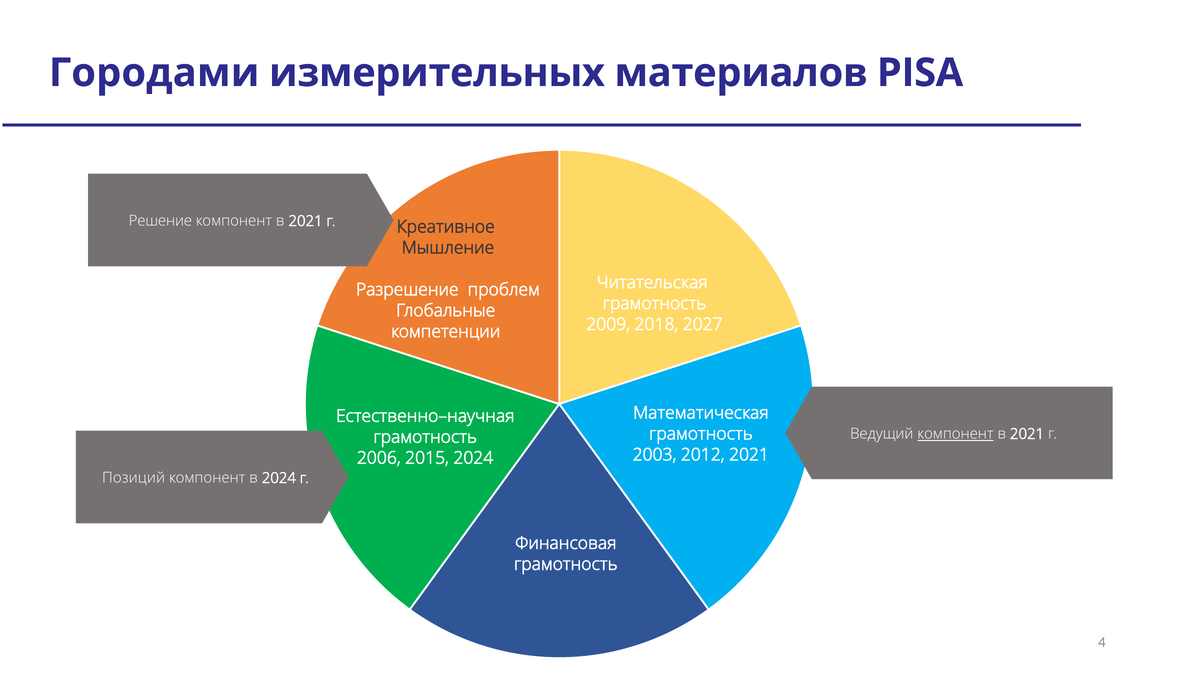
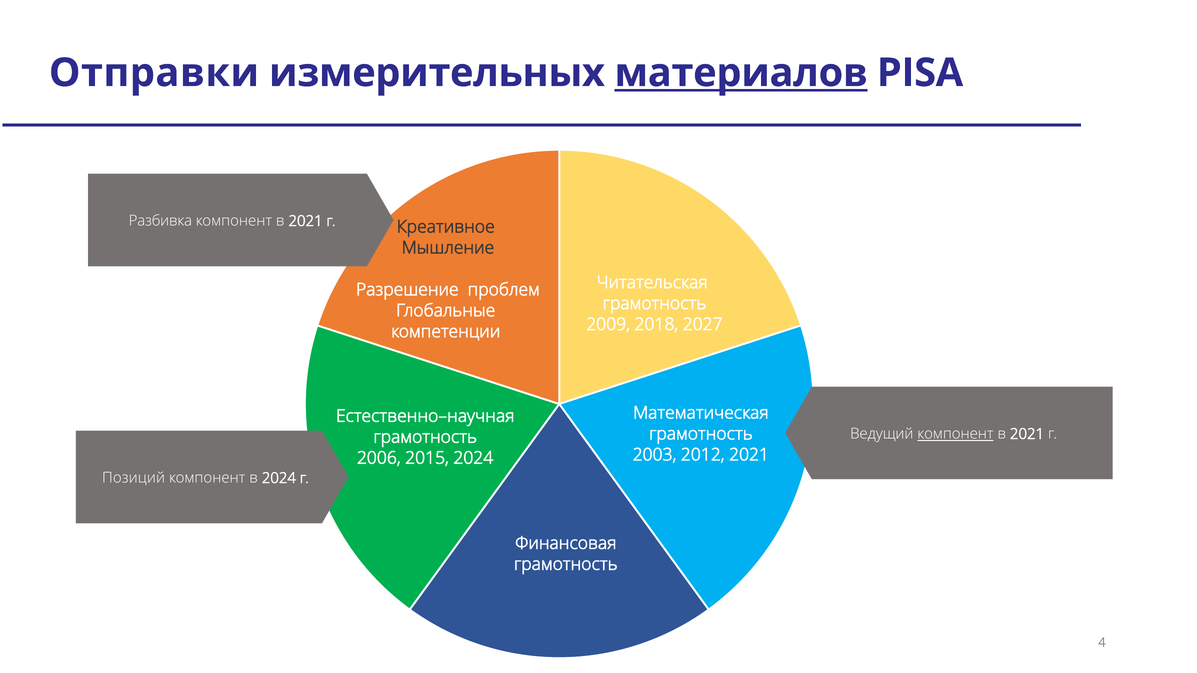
Городами: Городами -> Отправки (154, 73)
материалов underline: none -> present (741, 73)
Решение: Решение -> Разбивка (160, 221)
